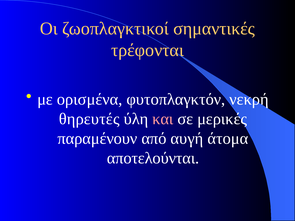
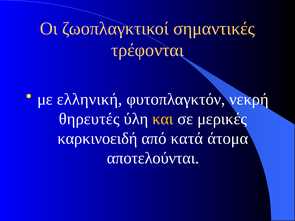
ορισμένα: ορισμένα -> ελληνική (90, 99)
και colour: pink -> yellow (163, 119)
παραμένουν: παραμένουν -> καρκινοειδή (97, 139)
αυγή: αυγή -> κατά (187, 139)
